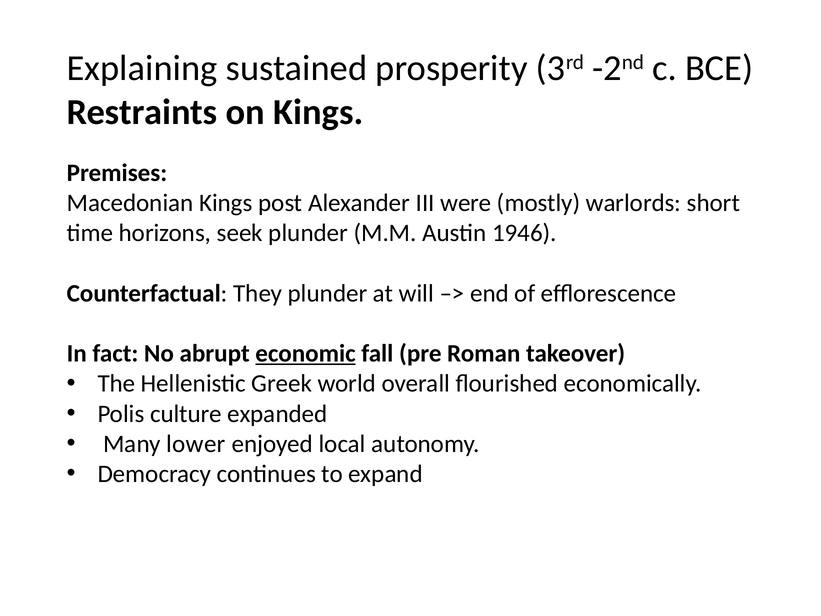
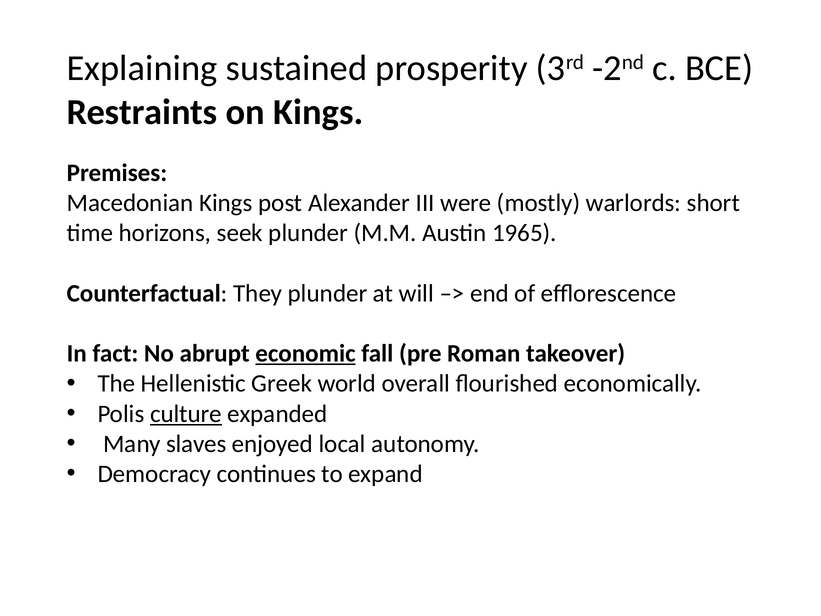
1946: 1946 -> 1965 (524, 233)
culture underline: none -> present (186, 414)
lower: lower -> slaves (196, 444)
